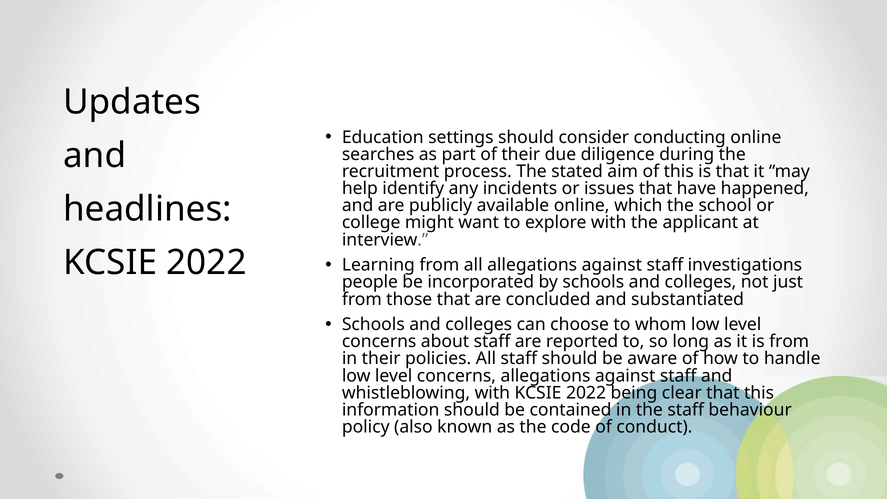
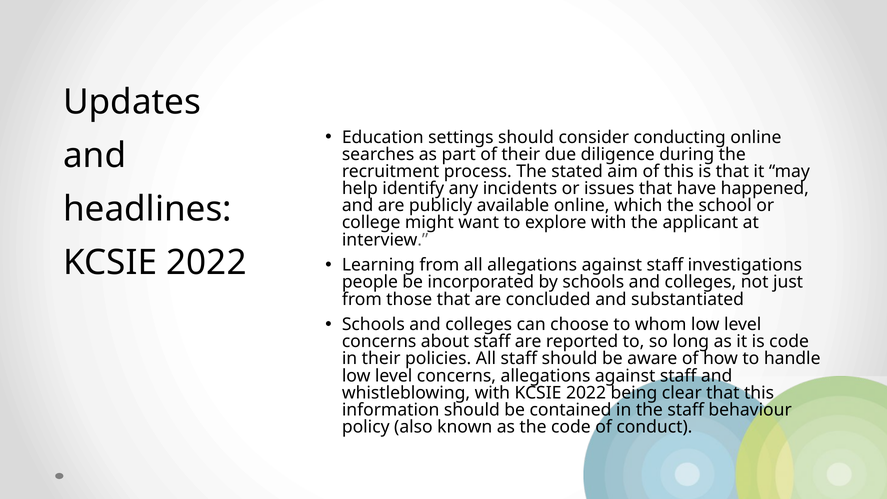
is from: from -> code (789, 342)
